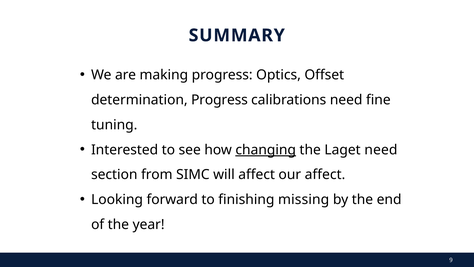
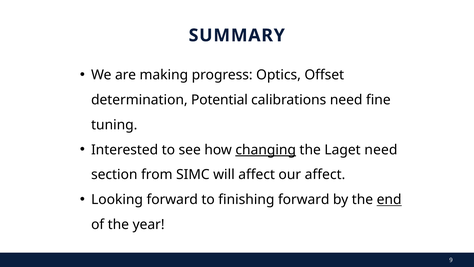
determination Progress: Progress -> Potential (219, 100)
finishing missing: missing -> forward (304, 199)
end underline: none -> present (389, 199)
